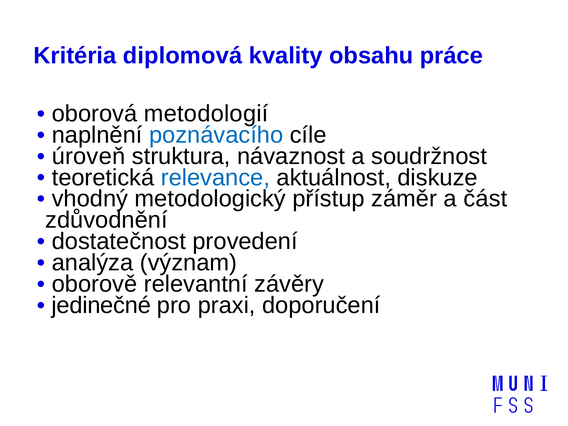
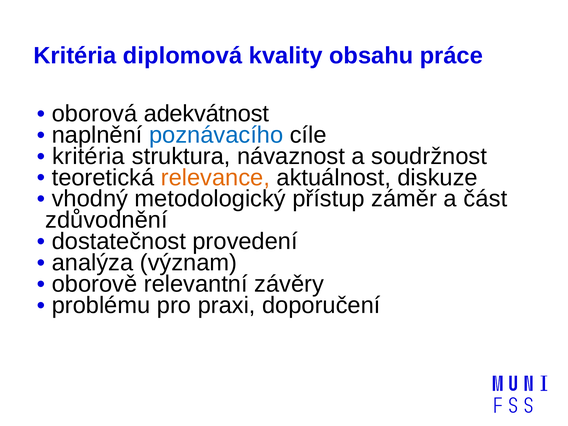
metodologií: metodologií -> adekvátnost (206, 114)
úroveň: úroveň -> kritéria (88, 156)
relevance colour: blue -> orange (215, 178)
jedinečné: jedinečné -> problému (101, 305)
